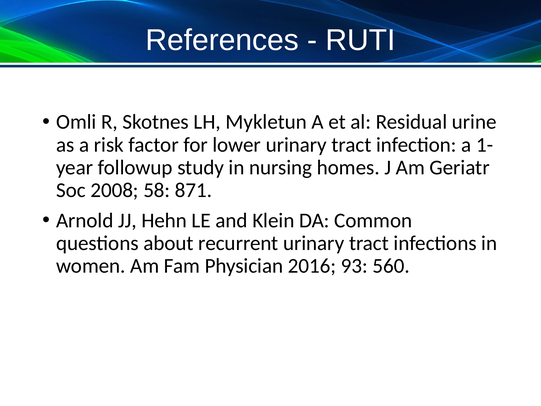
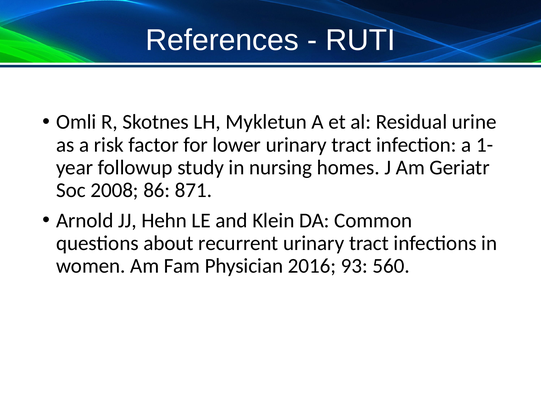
58: 58 -> 86 (157, 190)
